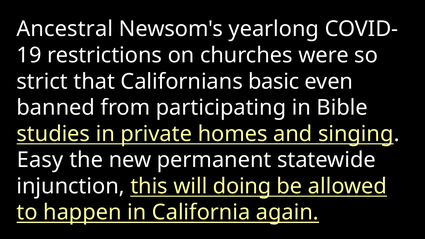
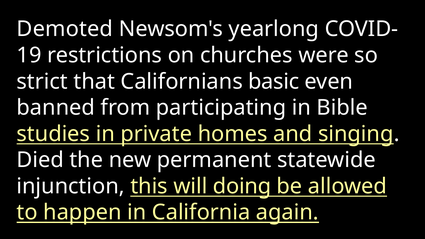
Ancestral: Ancestral -> Demoted (65, 29)
Easy: Easy -> Died (40, 160)
